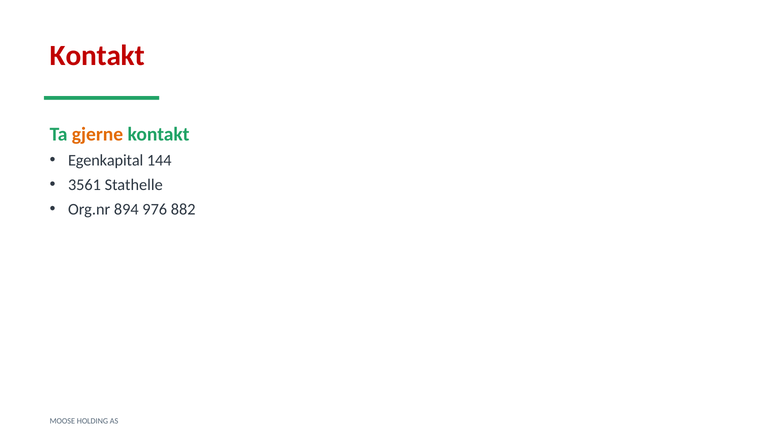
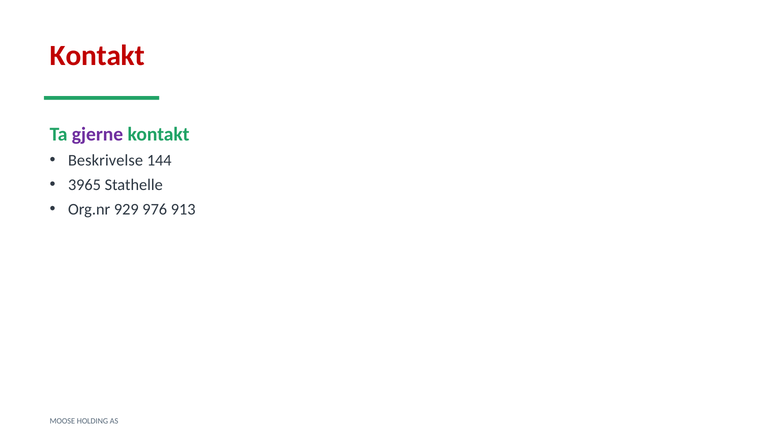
gjerne colour: orange -> purple (98, 134)
Egenkapital: Egenkapital -> Beskrivelse (106, 161)
3561: 3561 -> 3965 (84, 185)
894: 894 -> 929 (126, 209)
882: 882 -> 913 (183, 209)
